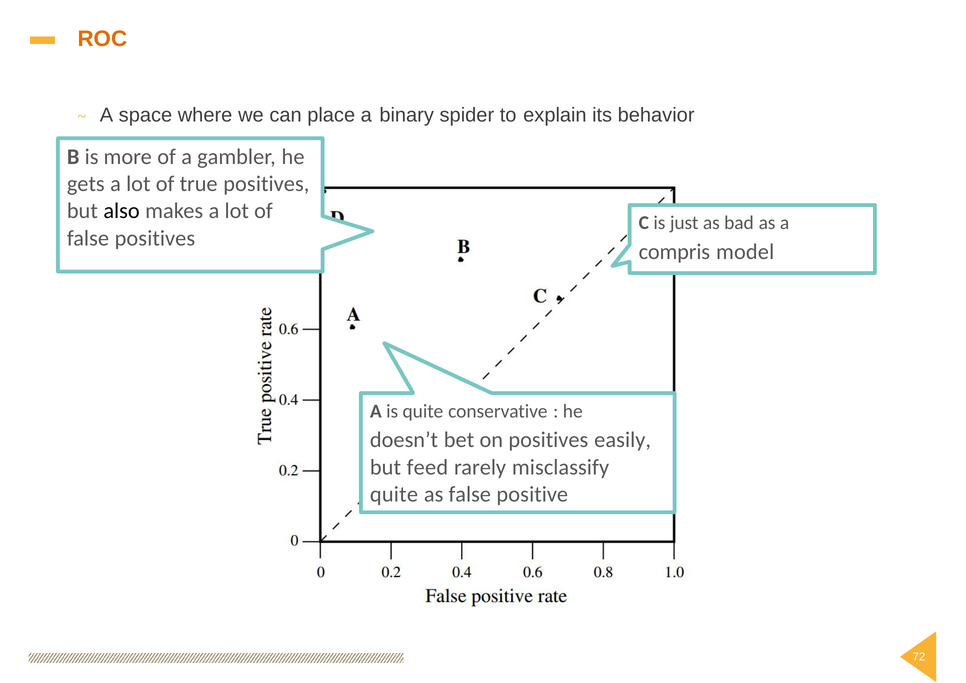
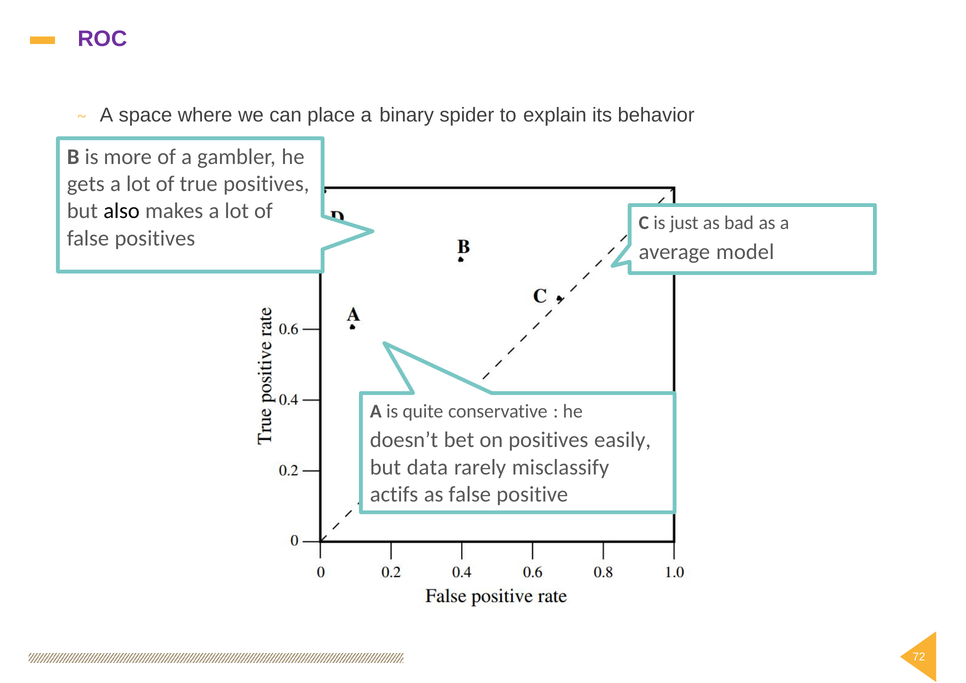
ROC colour: orange -> purple (102, 39)
compris: compris -> average (674, 252)
feed: feed -> data (427, 467)
quite: quite -> actifs (394, 494)
